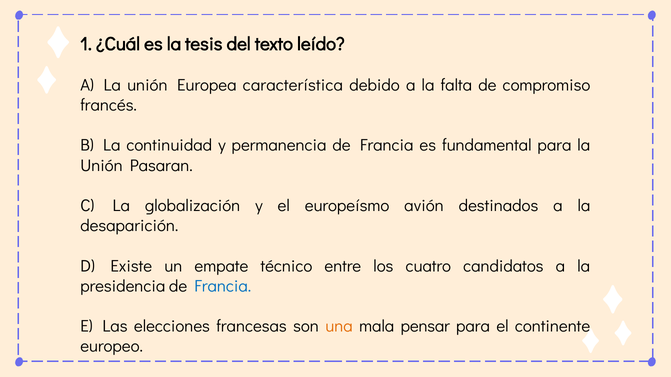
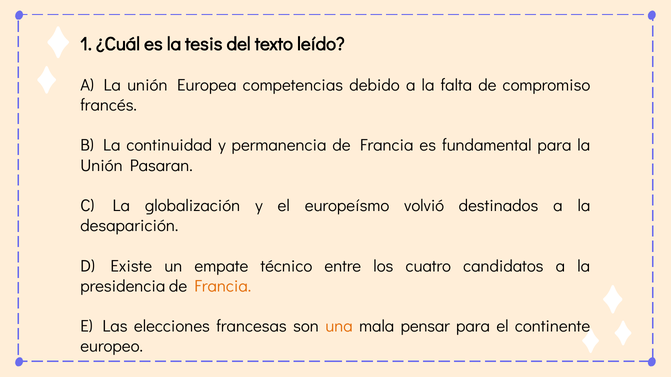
característica: característica -> competencias (293, 85)
avión: avión -> volvió (424, 206)
Francia colour: blue -> orange (223, 286)
